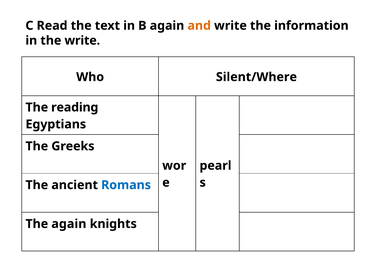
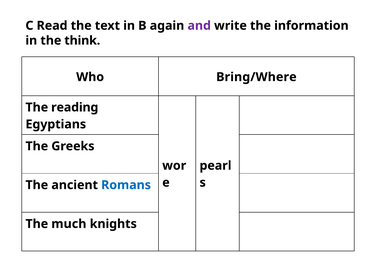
and colour: orange -> purple (199, 26)
the write: write -> think (82, 41)
Silent/Where: Silent/Where -> Bring/Where (256, 77)
The again: again -> much (69, 224)
